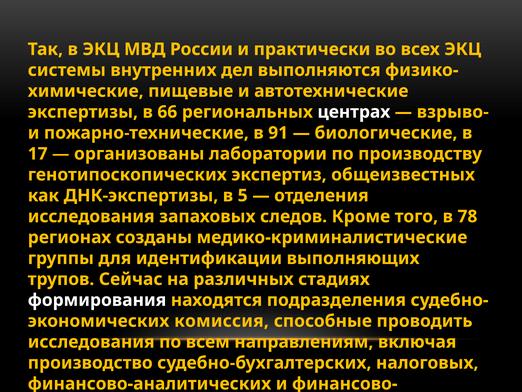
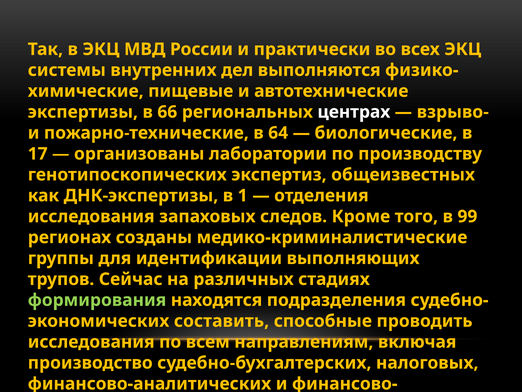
91: 91 -> 64 (278, 133)
5: 5 -> 1 (243, 195)
78: 78 -> 99 (467, 216)
формирования colour: white -> light green (97, 300)
комиссия: комиссия -> составить (222, 321)
